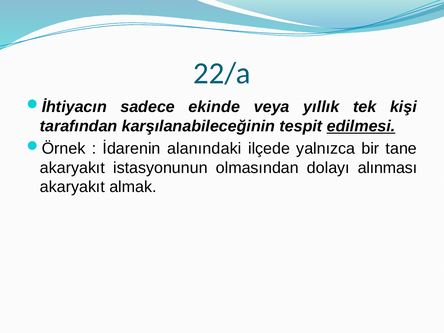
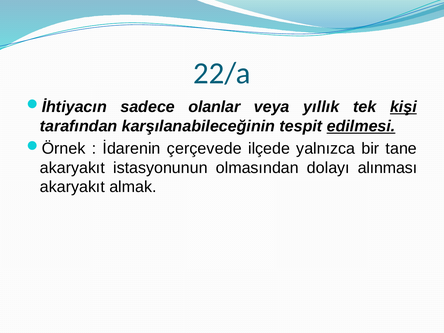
ekinde: ekinde -> olanlar (214, 107)
kişi underline: none -> present (403, 107)
alanındaki: alanındaki -> çerçevede (204, 149)
